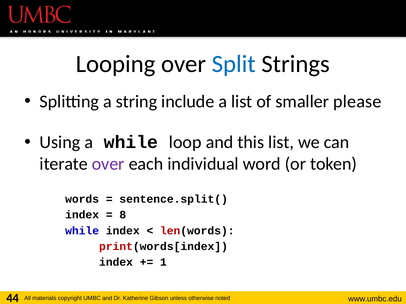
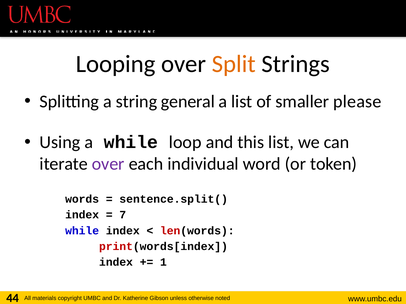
Split colour: blue -> orange (234, 64)
include: include -> general (188, 102)
8: 8 -> 7 (123, 215)
